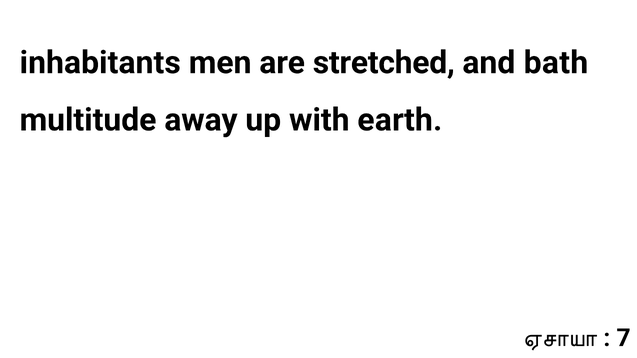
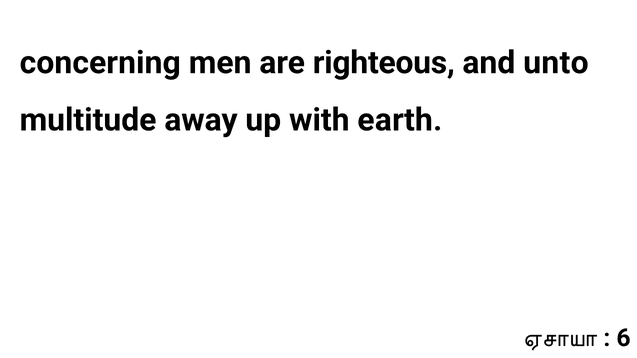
inhabitants: inhabitants -> concerning (100, 63)
stretched: stretched -> righteous (384, 63)
bath: bath -> unto (556, 63)
7: 7 -> 6 (624, 338)
